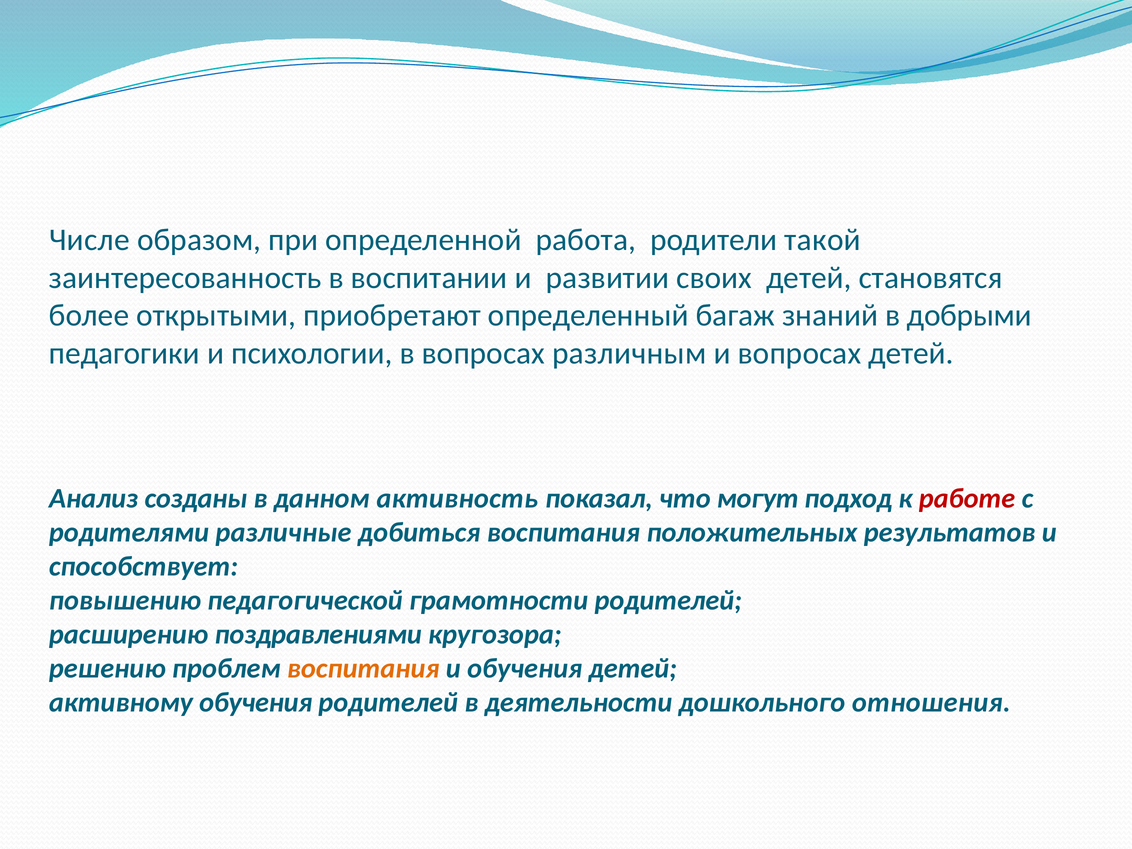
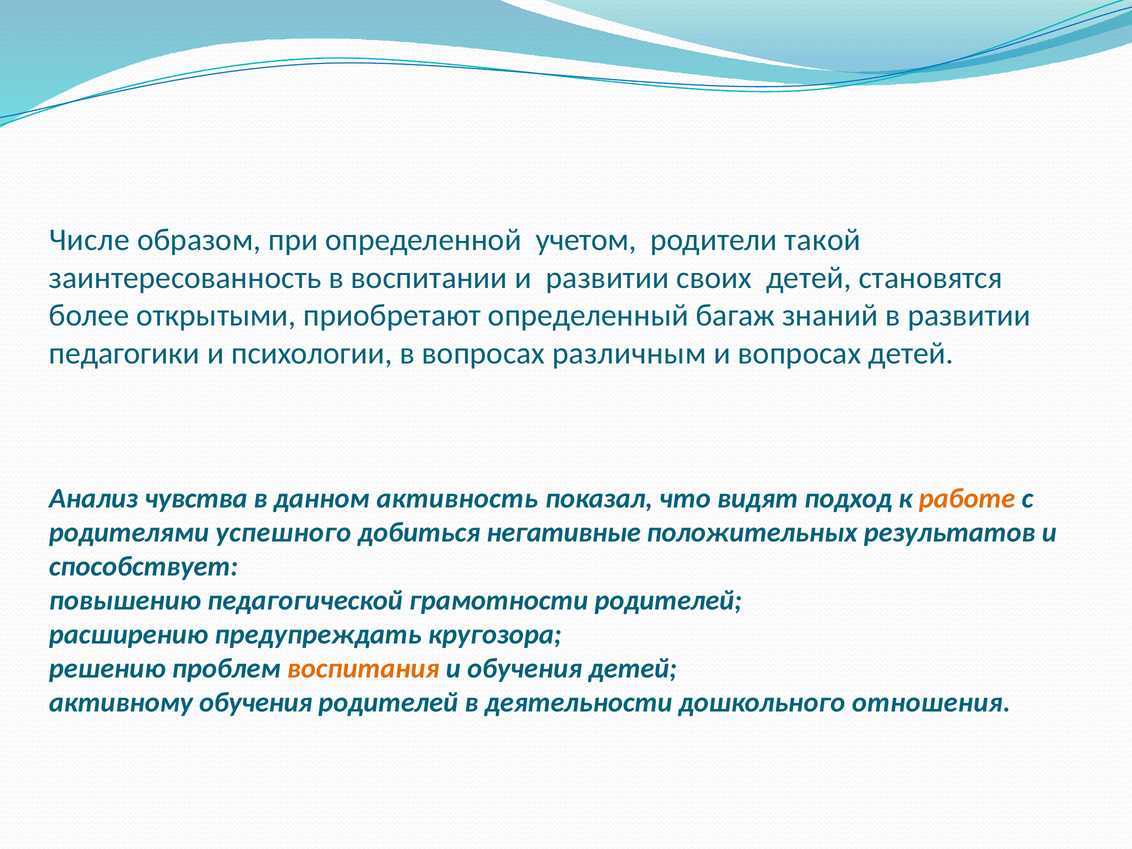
работа: работа -> учетом (586, 240)
в добрыми: добрыми -> развитии (969, 315)
созданы: созданы -> чувства (196, 498)
могут: могут -> видят (758, 498)
работе colour: red -> orange (967, 498)
различные: различные -> успешного (283, 532)
добиться воспитания: воспитания -> негативные (564, 532)
поздравлениями: поздравлениями -> предупреждать (318, 634)
